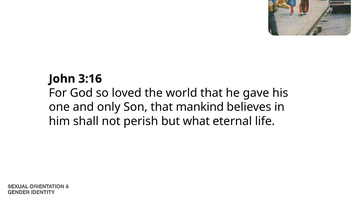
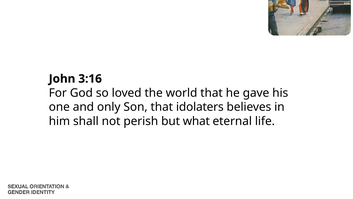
mankind: mankind -> idolaters (200, 107)
